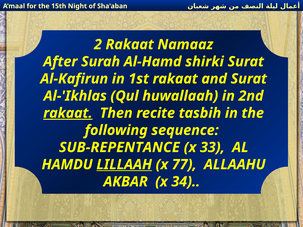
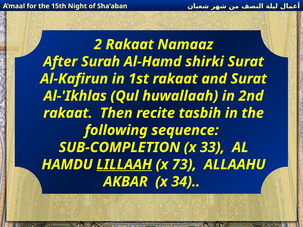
rakaat underline: present -> none (68, 113)
SUB-REPENTANCE: SUB-REPENTANCE -> SUB-COMPLETION (119, 148)
77: 77 -> 73 (184, 165)
